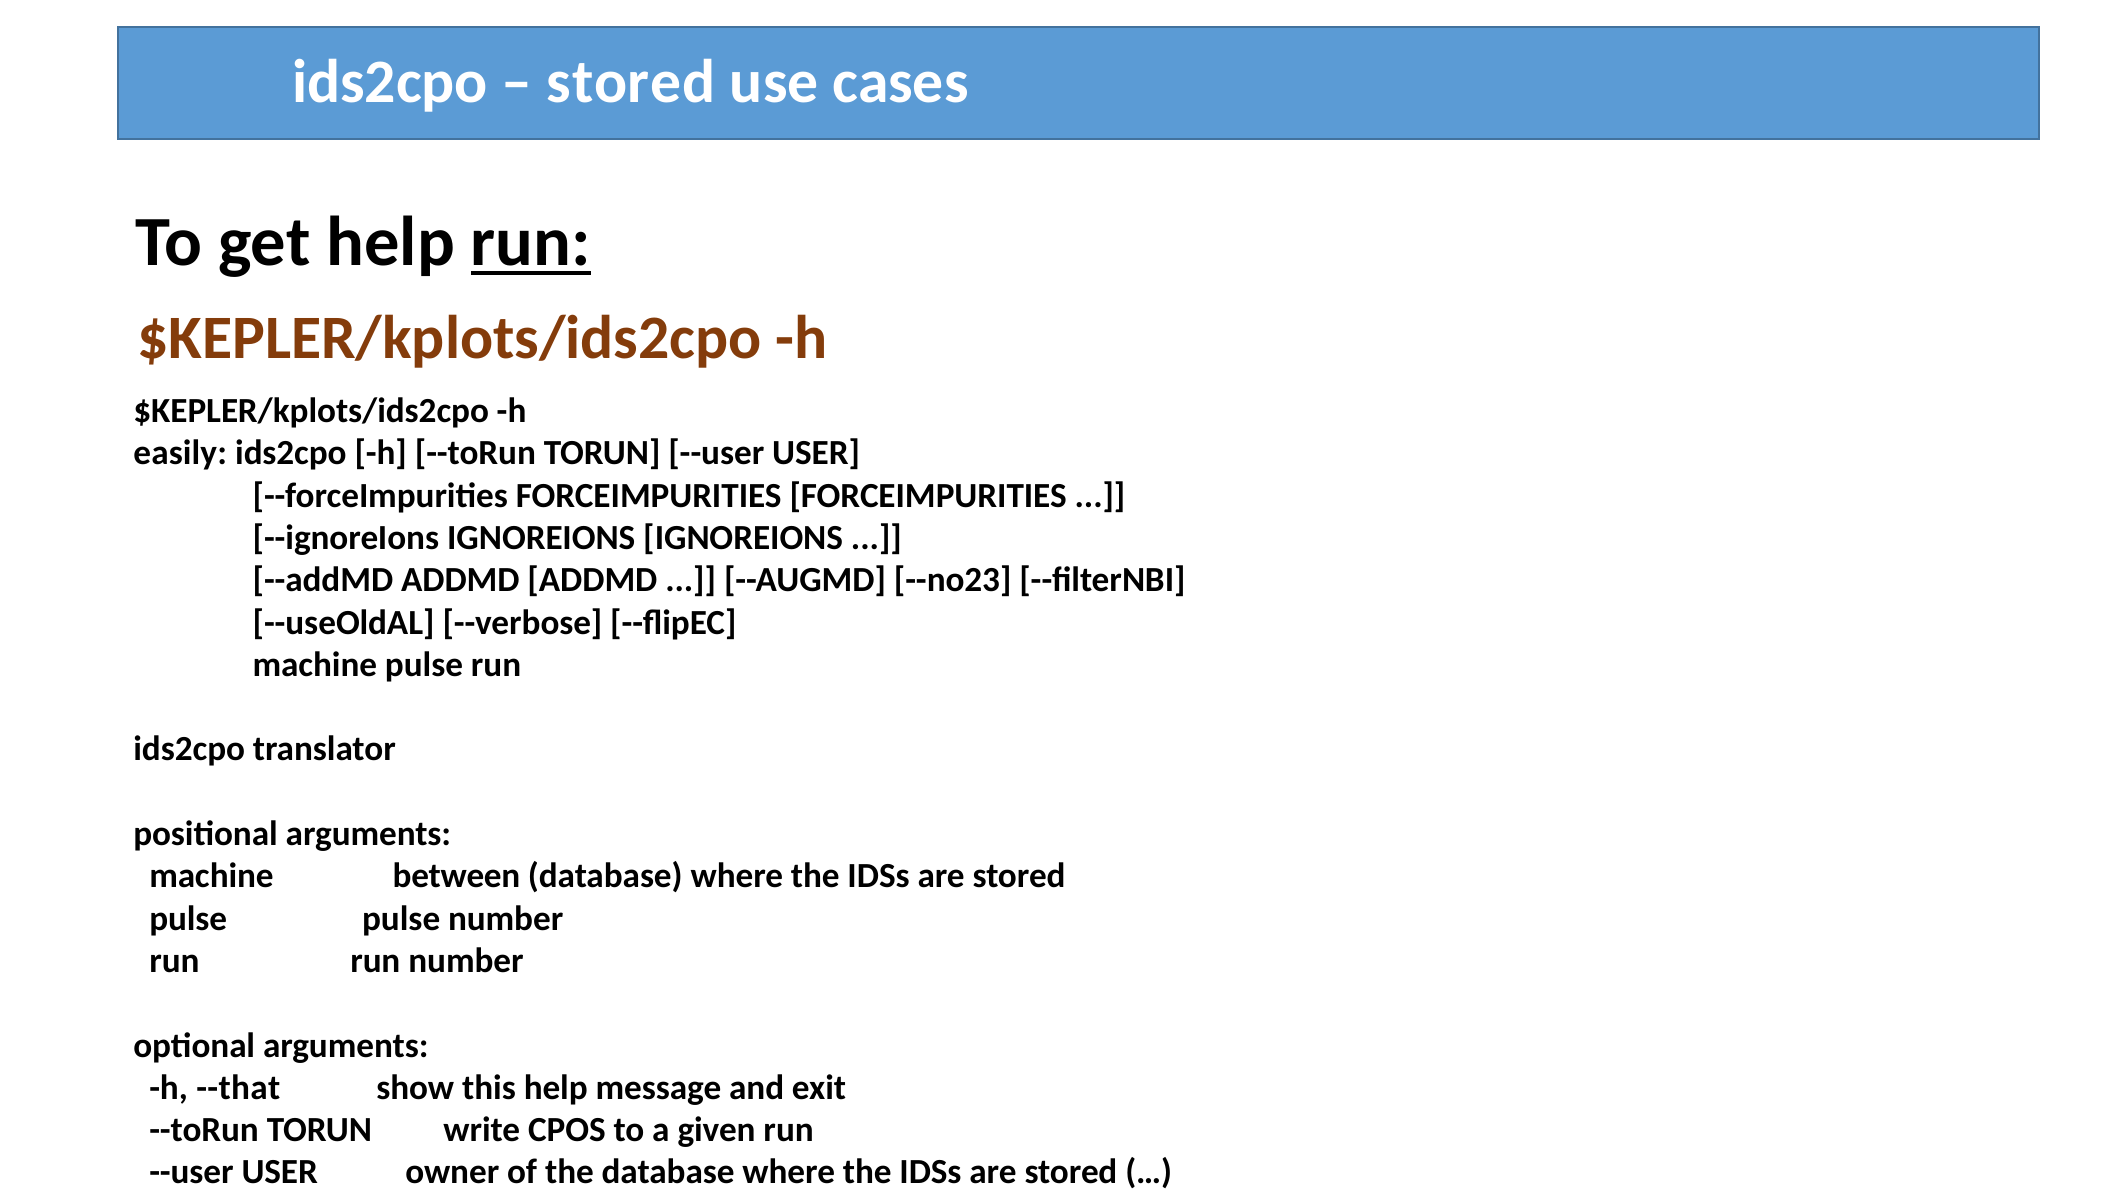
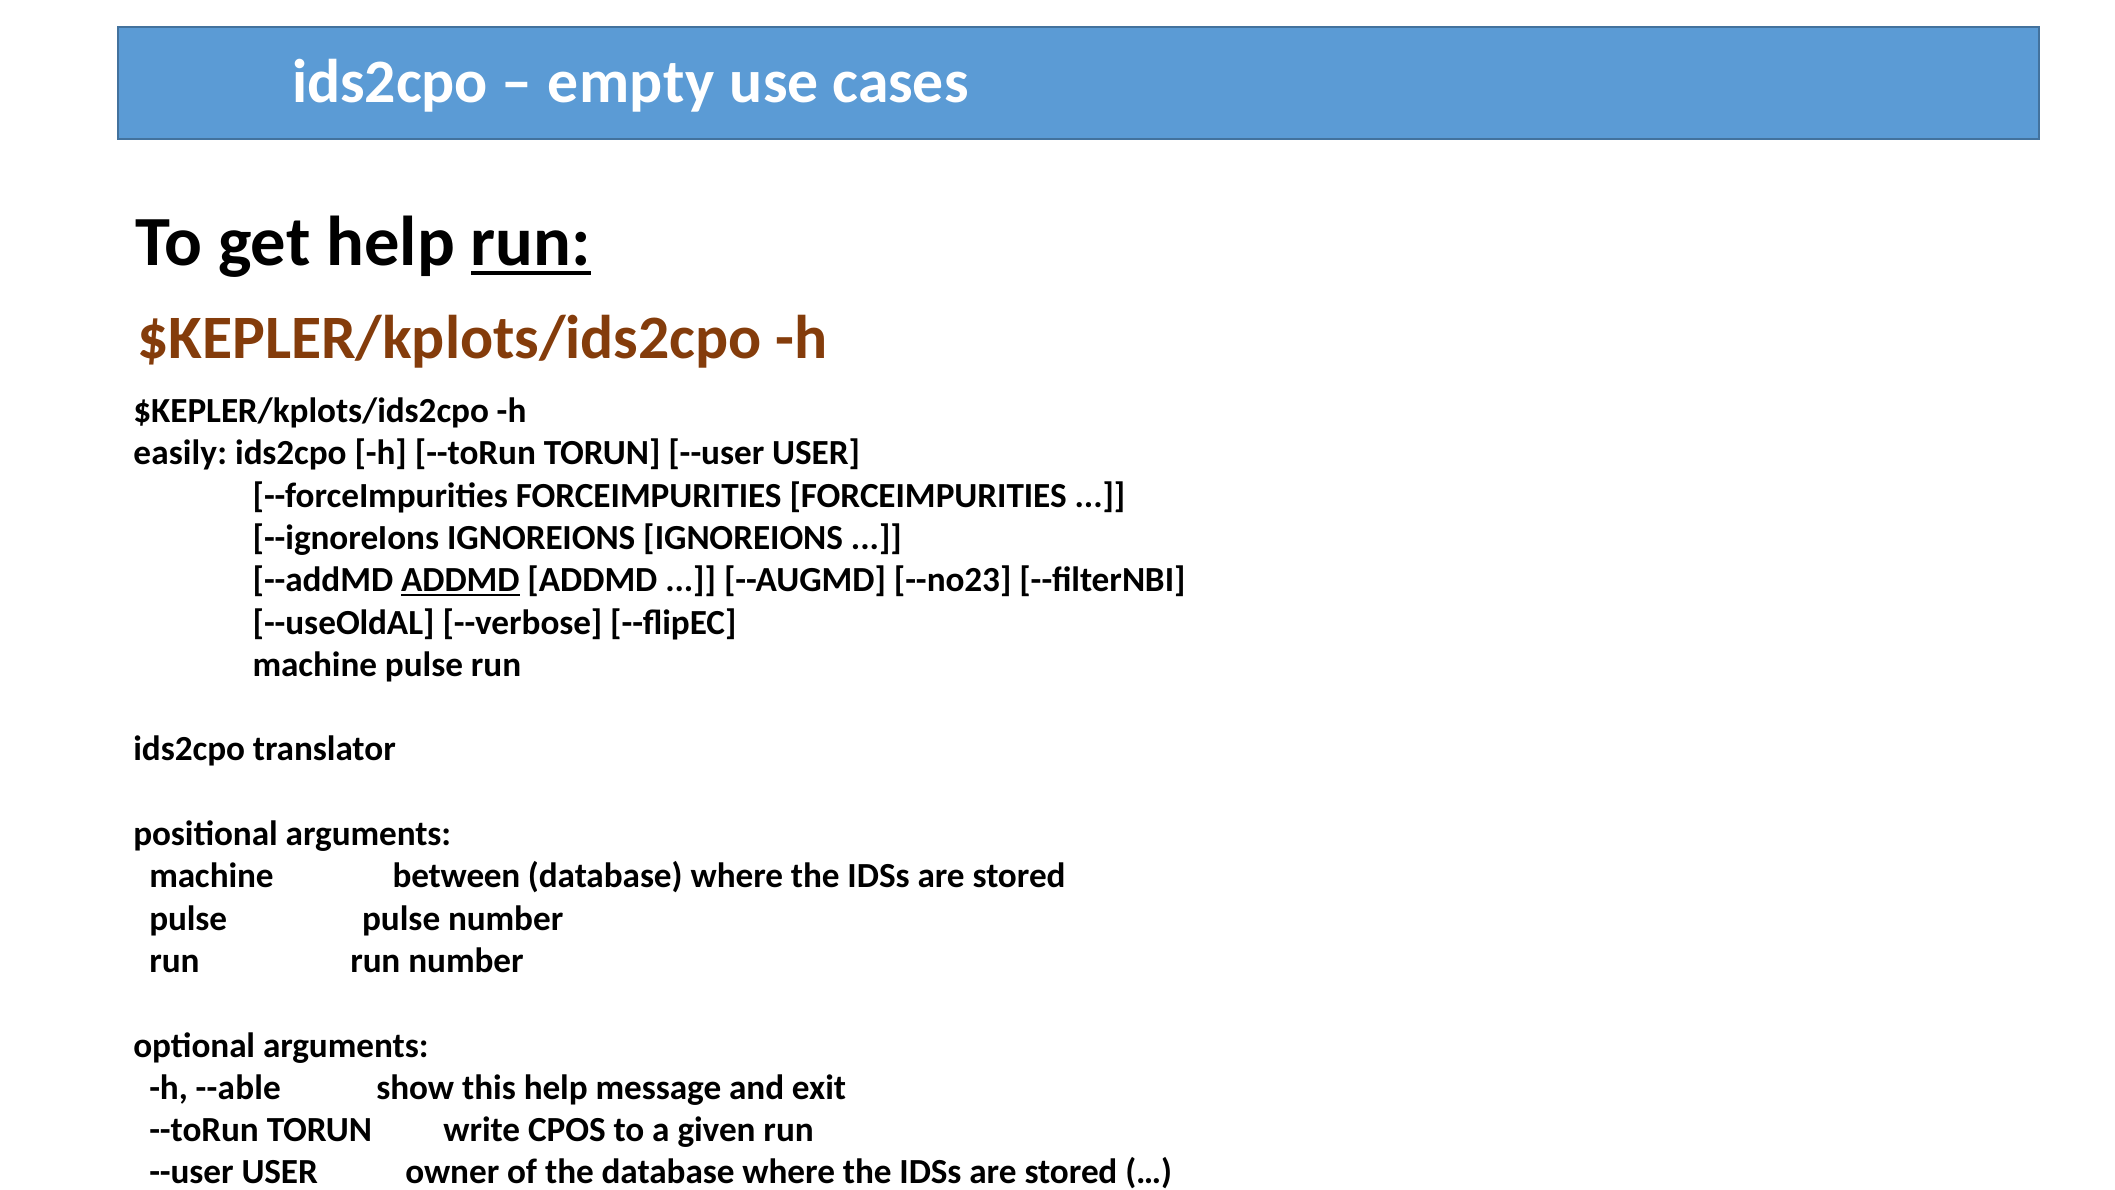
stored: stored -> empty (631, 83)
ADDMD underline: none -> present (460, 580)
--that: --that -> --able (238, 1087)
